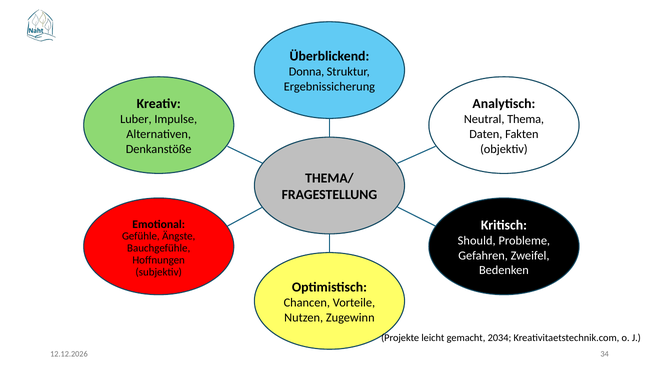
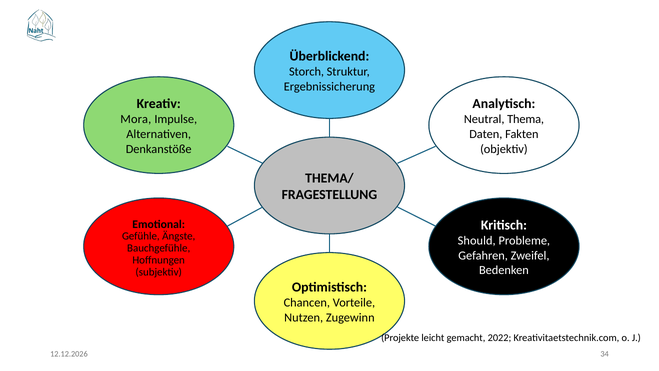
Donna: Donna -> Storch (307, 72)
Luber: Luber -> Mora (136, 119)
2034: 2034 -> 2022 (499, 338)
